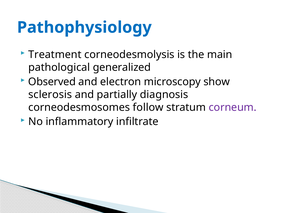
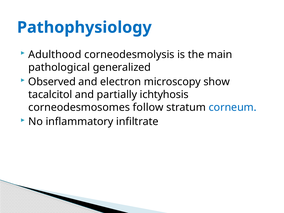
Treatment: Treatment -> Adulthood (55, 55)
sclerosis: sclerosis -> tacalcitol (50, 94)
diagnosis: diagnosis -> ichtyhosis (164, 94)
corneum colour: purple -> blue (233, 107)
